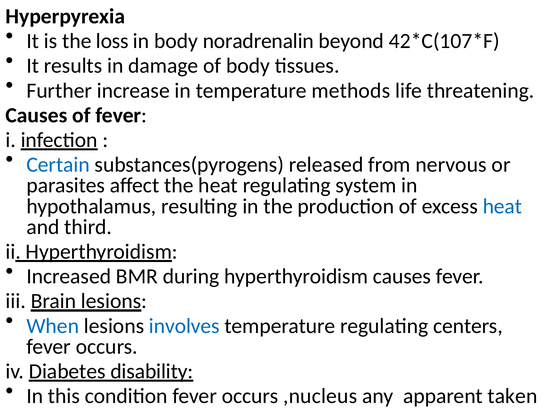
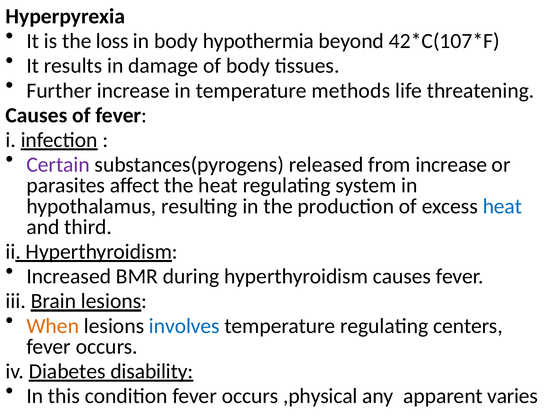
noradrenalin: noradrenalin -> hypothermia (258, 41)
Certain colour: blue -> purple (58, 165)
from nervous: nervous -> increase (451, 165)
When colour: blue -> orange (53, 326)
,nucleus: ,nucleus -> ,physical (320, 396)
taken: taken -> varies (513, 396)
